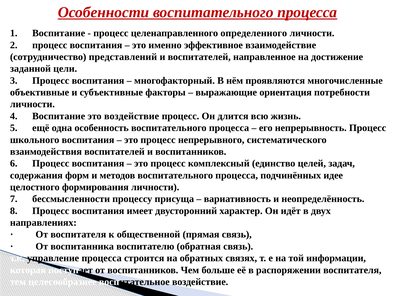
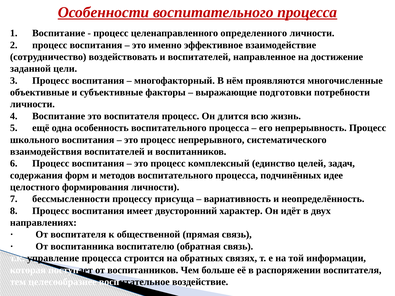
представлений: представлений -> воздействовать (123, 57)
ориентация: ориентация -> подготовки (286, 92)
это воздействие: воздействие -> воспитателя (132, 116)
